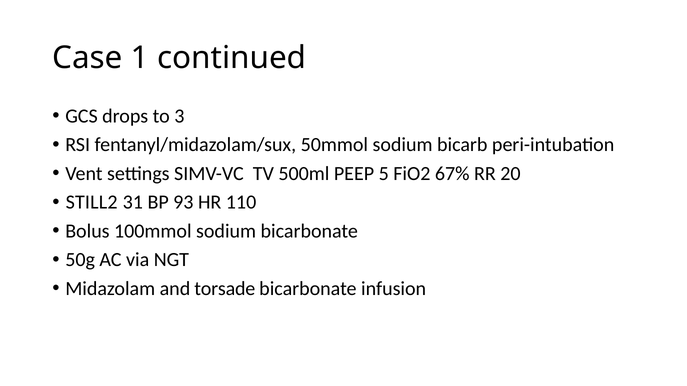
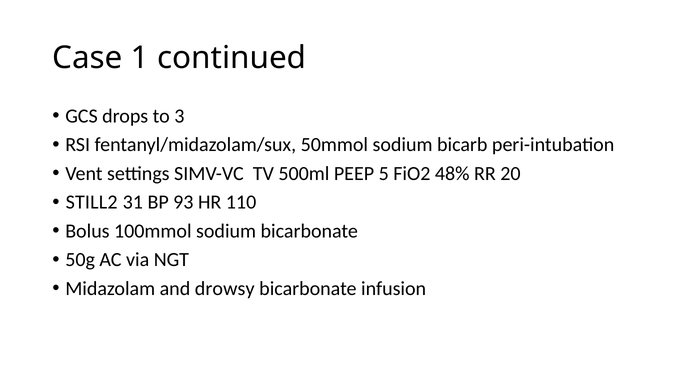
67%: 67% -> 48% (452, 174)
torsade: torsade -> drowsy (225, 289)
